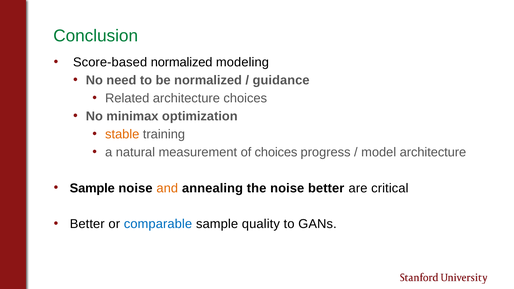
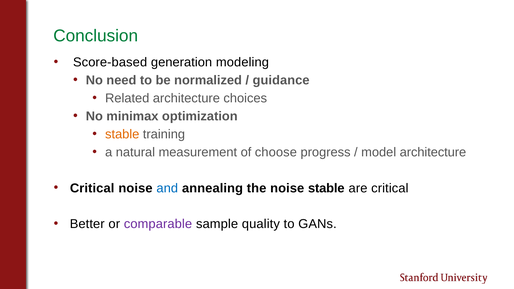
Score-based normalized: normalized -> generation (182, 62)
of choices: choices -> choose (276, 152)
Sample: Sample -> Critical (92, 188)
and colour: orange -> blue (167, 188)
noise better: better -> stable (326, 188)
comparable colour: blue -> purple (158, 224)
